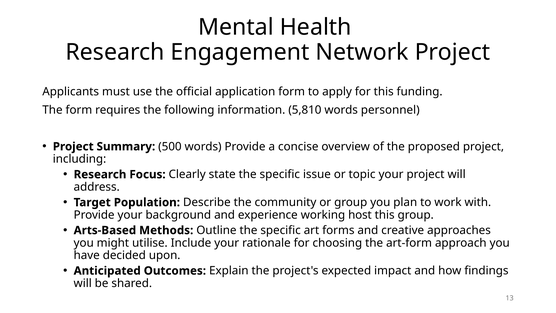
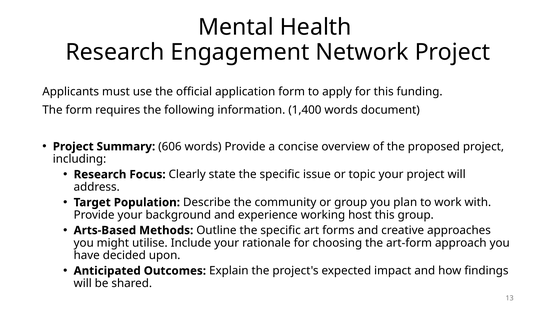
5,810: 5,810 -> 1,400 (305, 110)
personnel: personnel -> document (390, 110)
500: 500 -> 606 (170, 146)
